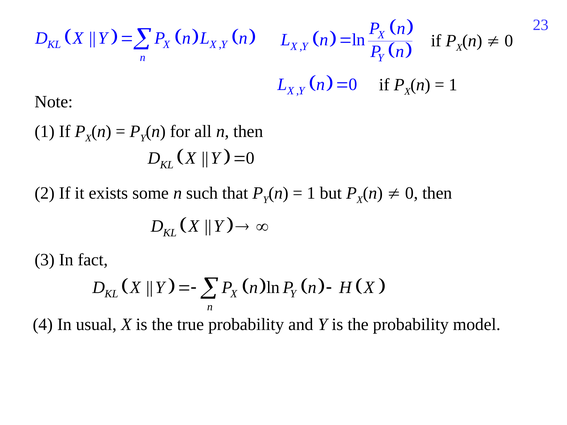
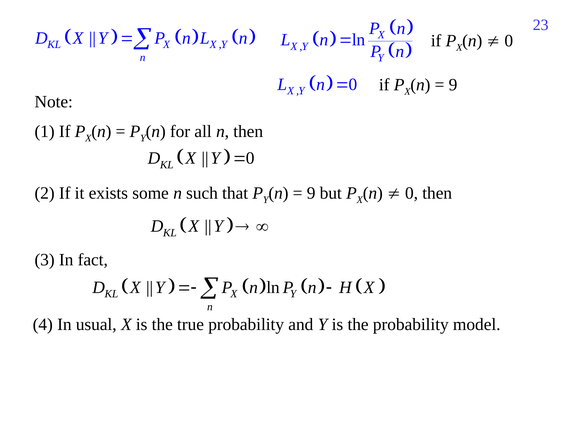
1: 1 -> 9 (453, 85)
1: 1 -> 9 (311, 193)
